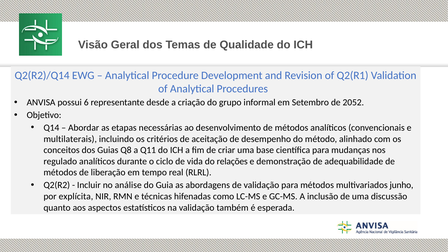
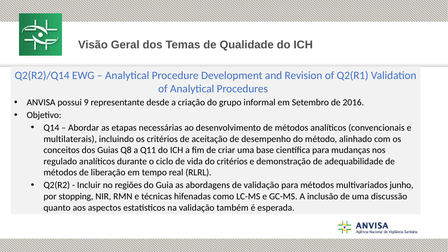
6: 6 -> 9 (86, 103)
2052: 2052 -> 2016 (353, 103)
do relações: relações -> critérios (232, 161)
análise: análise -> regiões (128, 185)
explícita: explícita -> stopping (76, 196)
